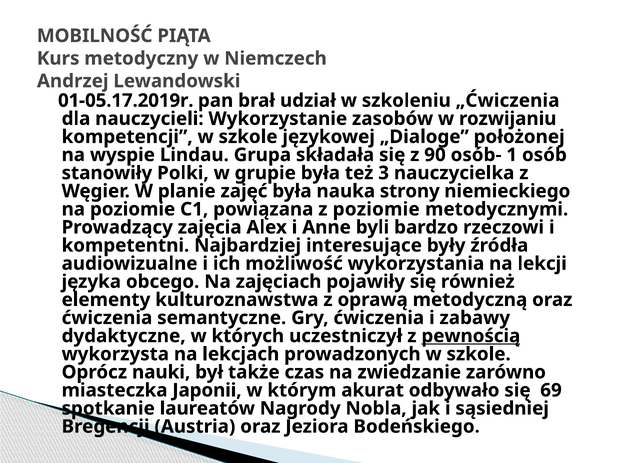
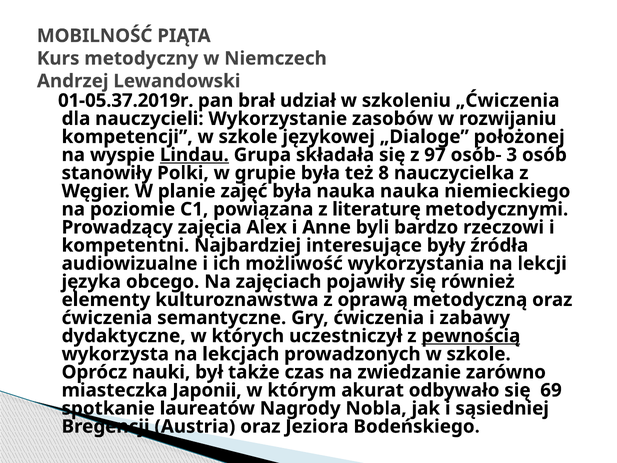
01-05.17.2019r: 01-05.17.2019r -> 01-05.37.2019r (126, 101)
Lindau underline: none -> present (194, 155)
90: 90 -> 97 (435, 155)
1: 1 -> 3 (512, 155)
3: 3 -> 8 (384, 173)
nauka strony: strony -> nauka (410, 191)
z poziomie: poziomie -> literaturę (376, 209)
